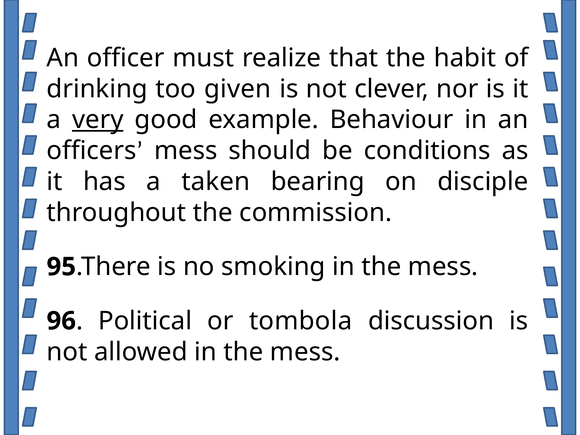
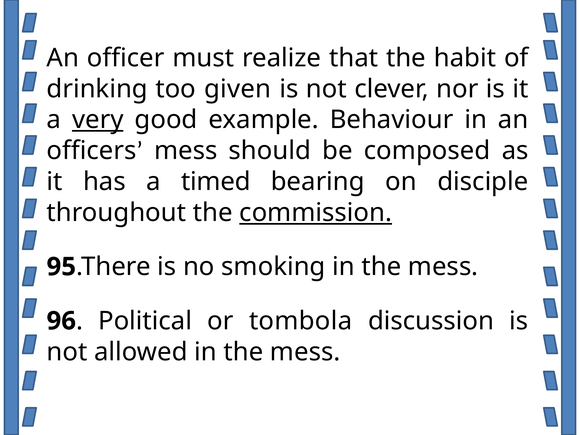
conditions: conditions -> composed (427, 151)
taken: taken -> timed (216, 182)
commission underline: none -> present (316, 213)
